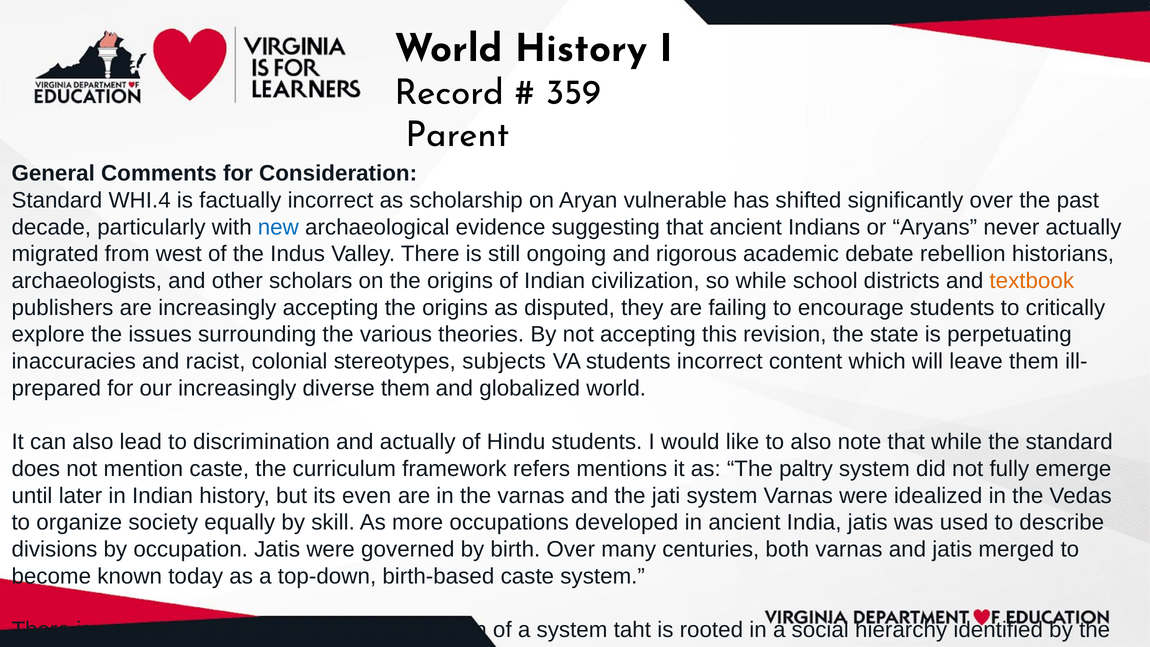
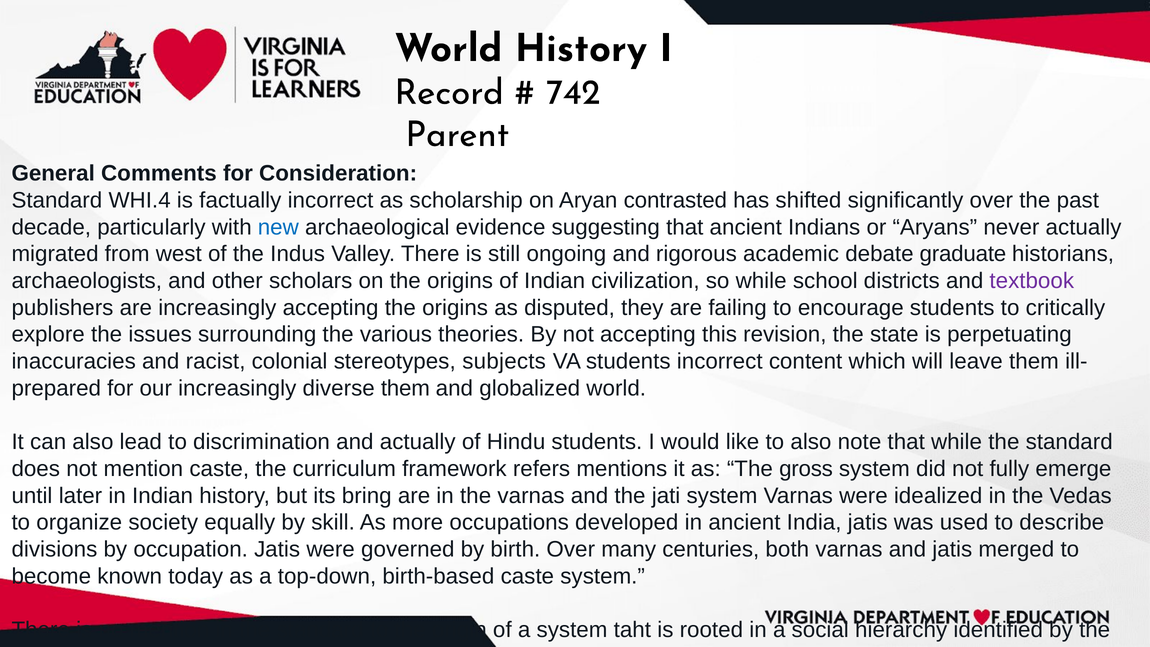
359: 359 -> 742 (573, 92)
vulnerable: vulnerable -> contrasted (675, 200)
rebellion: rebellion -> graduate (963, 254)
textbook colour: orange -> purple (1032, 281)
paltry: paltry -> gross (806, 469)
even: even -> bring (367, 496)
